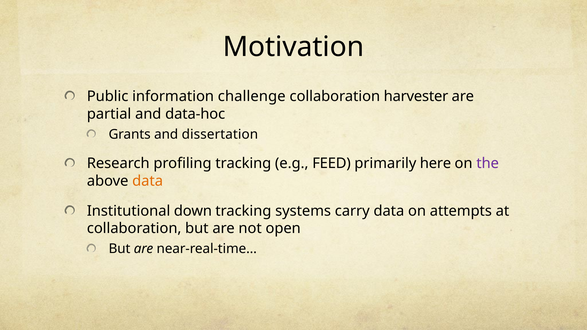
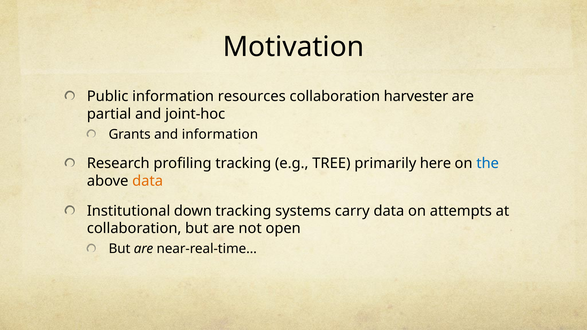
challenge: challenge -> resources (252, 96)
data-hoc: data-hoc -> joint-hoc (195, 114)
and dissertation: dissertation -> information (220, 134)
FEED: FEED -> TREE (331, 164)
the colour: purple -> blue (488, 164)
